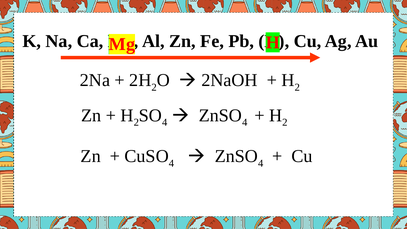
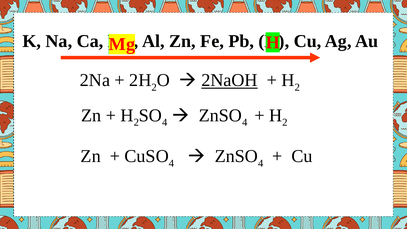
2NaOH underline: none -> present (230, 80)
